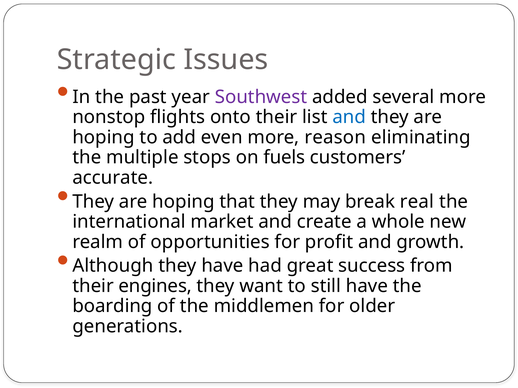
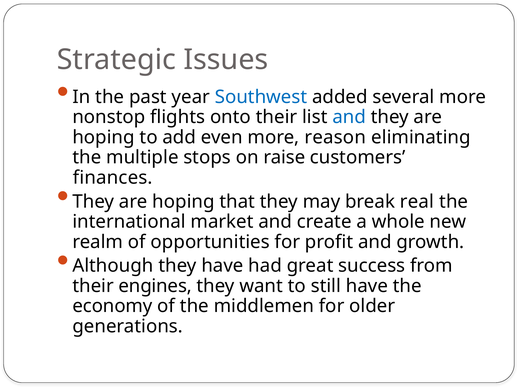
Southwest colour: purple -> blue (261, 97)
fuels: fuels -> raise (284, 158)
accurate: accurate -> finances (113, 178)
boarding: boarding -> economy (112, 307)
